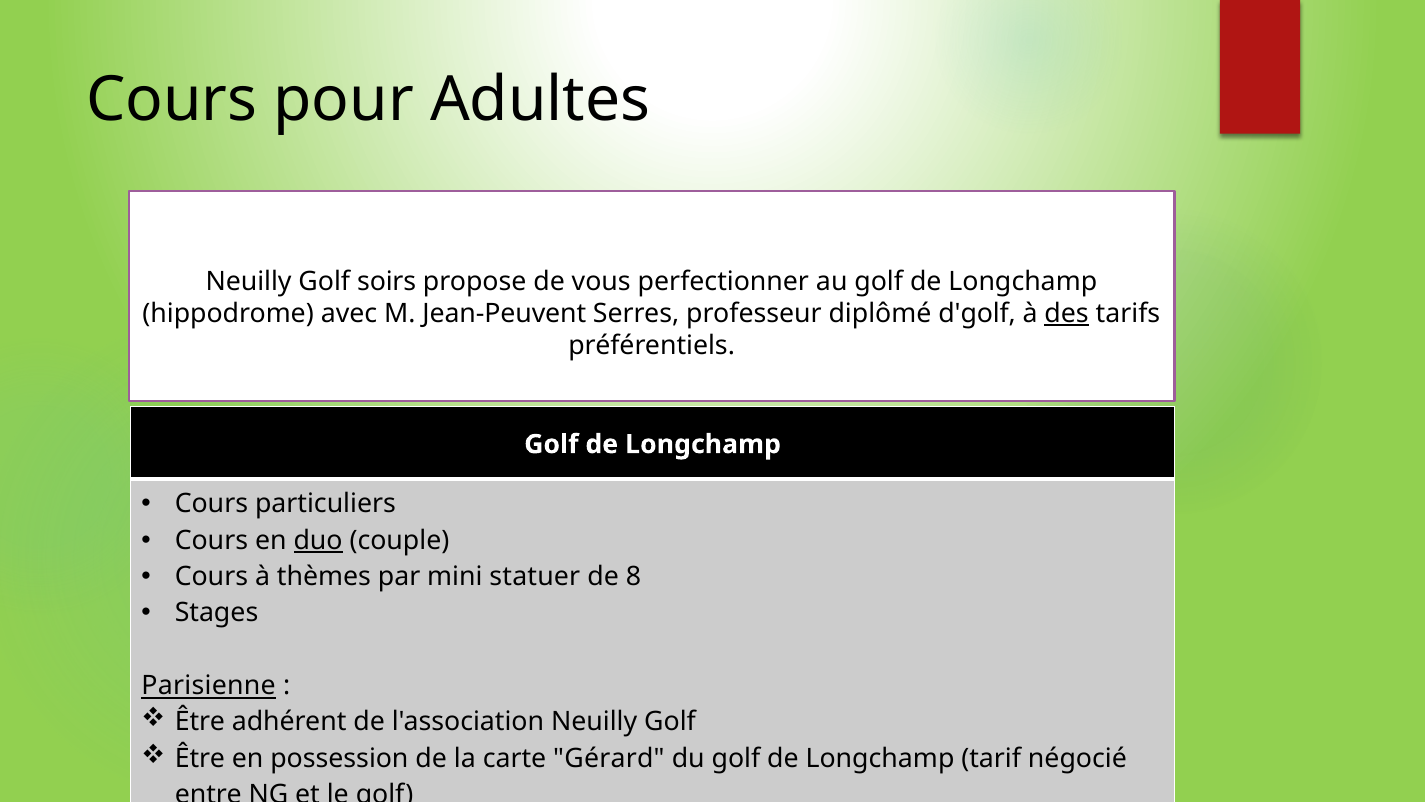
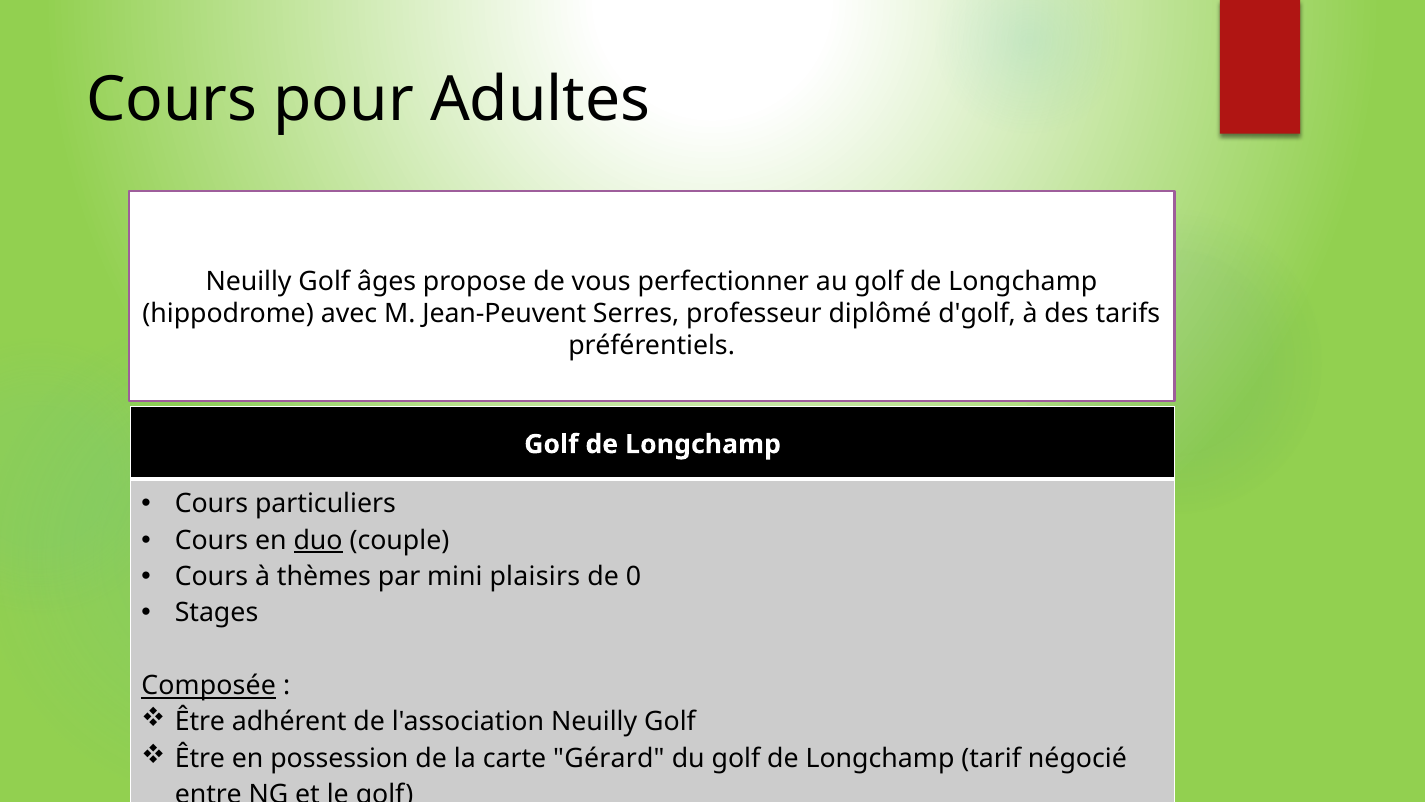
soirs: soirs -> âges (387, 282)
des underline: present -> none (1067, 314)
statuer: statuer -> plaisirs (535, 576)
8: 8 -> 0 (634, 576)
Parisienne: Parisienne -> Composée (209, 685)
